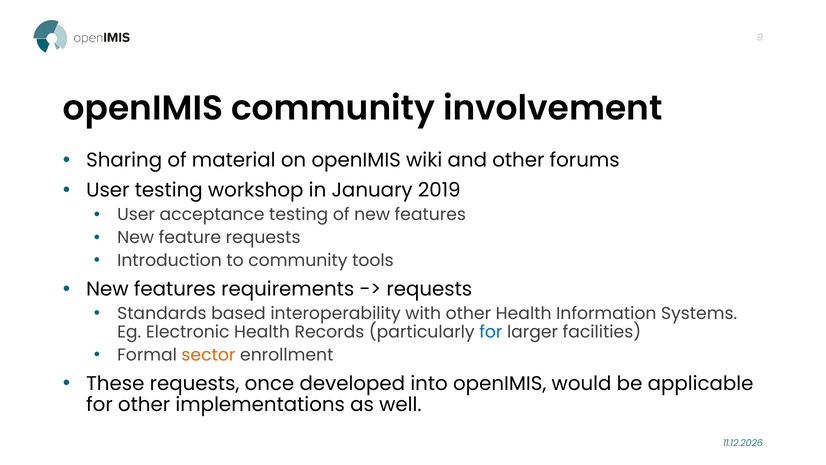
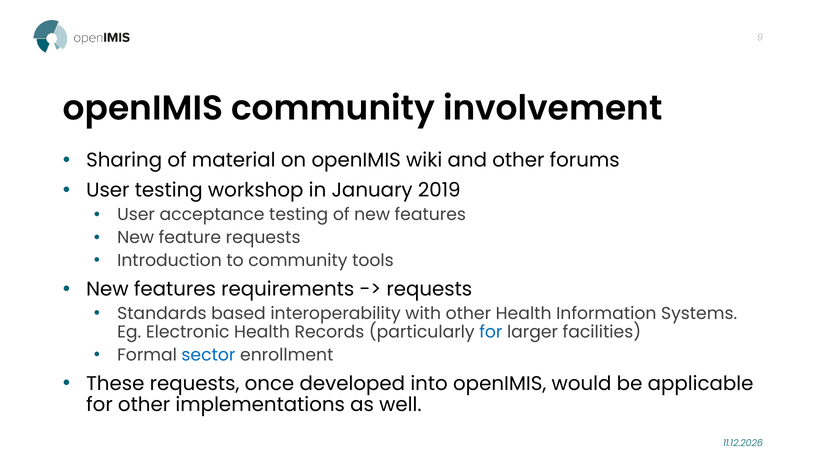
sector colour: orange -> blue (208, 355)
